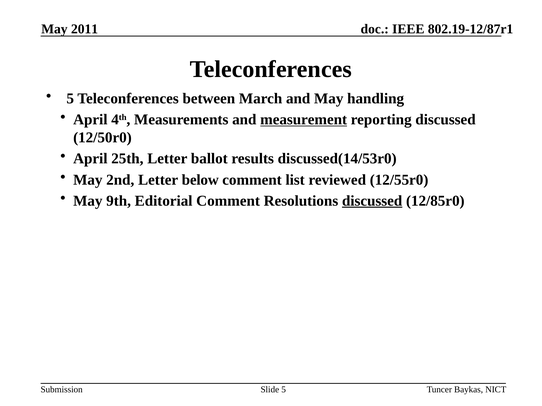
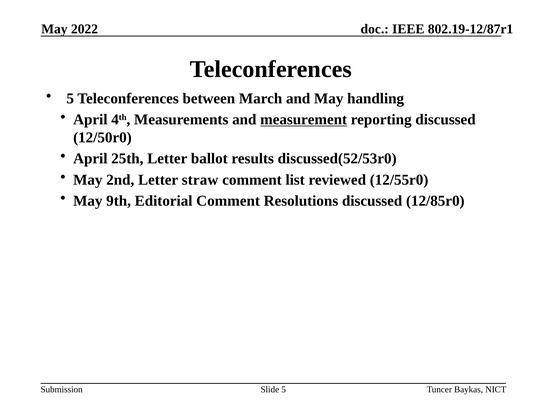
2011: 2011 -> 2022 (85, 29)
discussed(14/53r0: discussed(14/53r0 -> discussed(52/53r0 (337, 159)
below: below -> straw (200, 180)
discussed underline: present -> none (372, 201)
